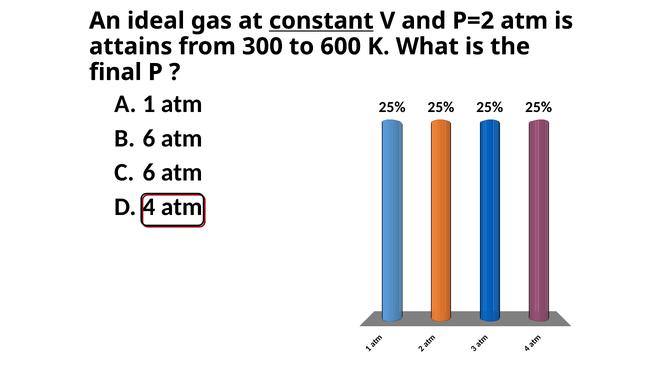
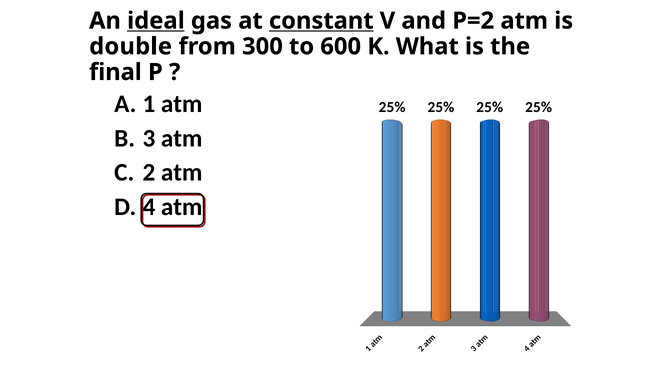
ideal underline: none -> present (156, 21)
attains: attains -> double (131, 46)
6: 6 -> 3 (149, 138)
6: 6 -> 2 (149, 173)
